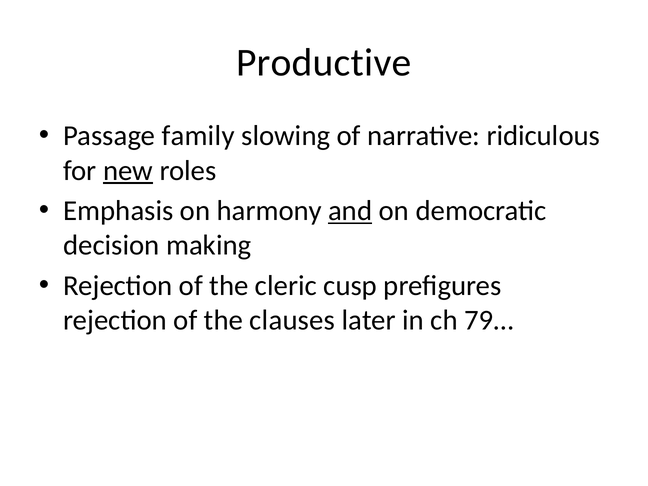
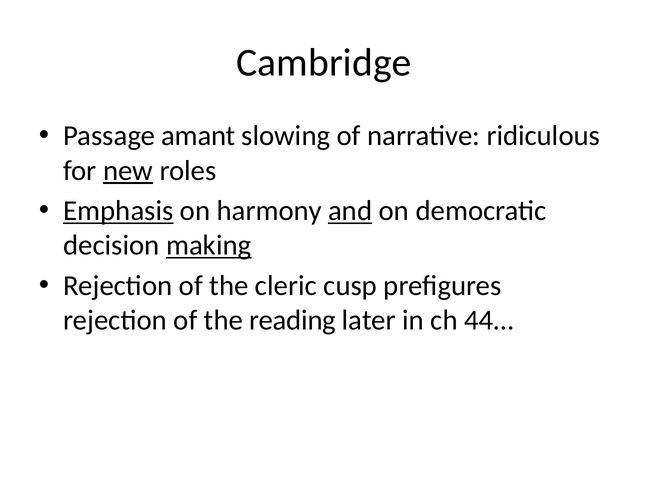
Productive: Productive -> Cambridge (324, 63)
family: family -> amant (198, 136)
Emphasis underline: none -> present (118, 211)
making underline: none -> present (209, 245)
clauses: clauses -> reading (293, 320)
79…: 79… -> 44… (489, 320)
